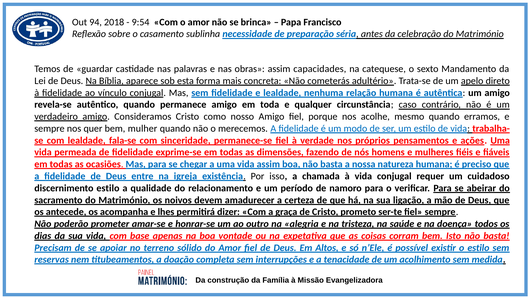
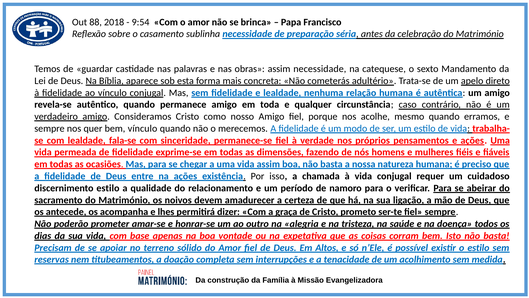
94: 94 -> 88 (96, 22)
assim capacidades: capacidades -> necessidade (320, 69)
bem mulher: mulher -> vínculo (143, 128)
na igreja: igreja -> ações (185, 176)
